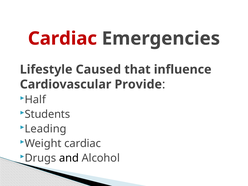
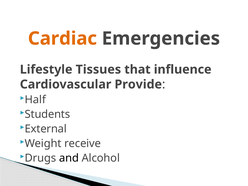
Cardiac colour: red -> orange (62, 39)
Caused: Caused -> Tissues (98, 69)
Leading: Leading -> External (46, 129)
Weight cardiac: cardiac -> receive (83, 144)
